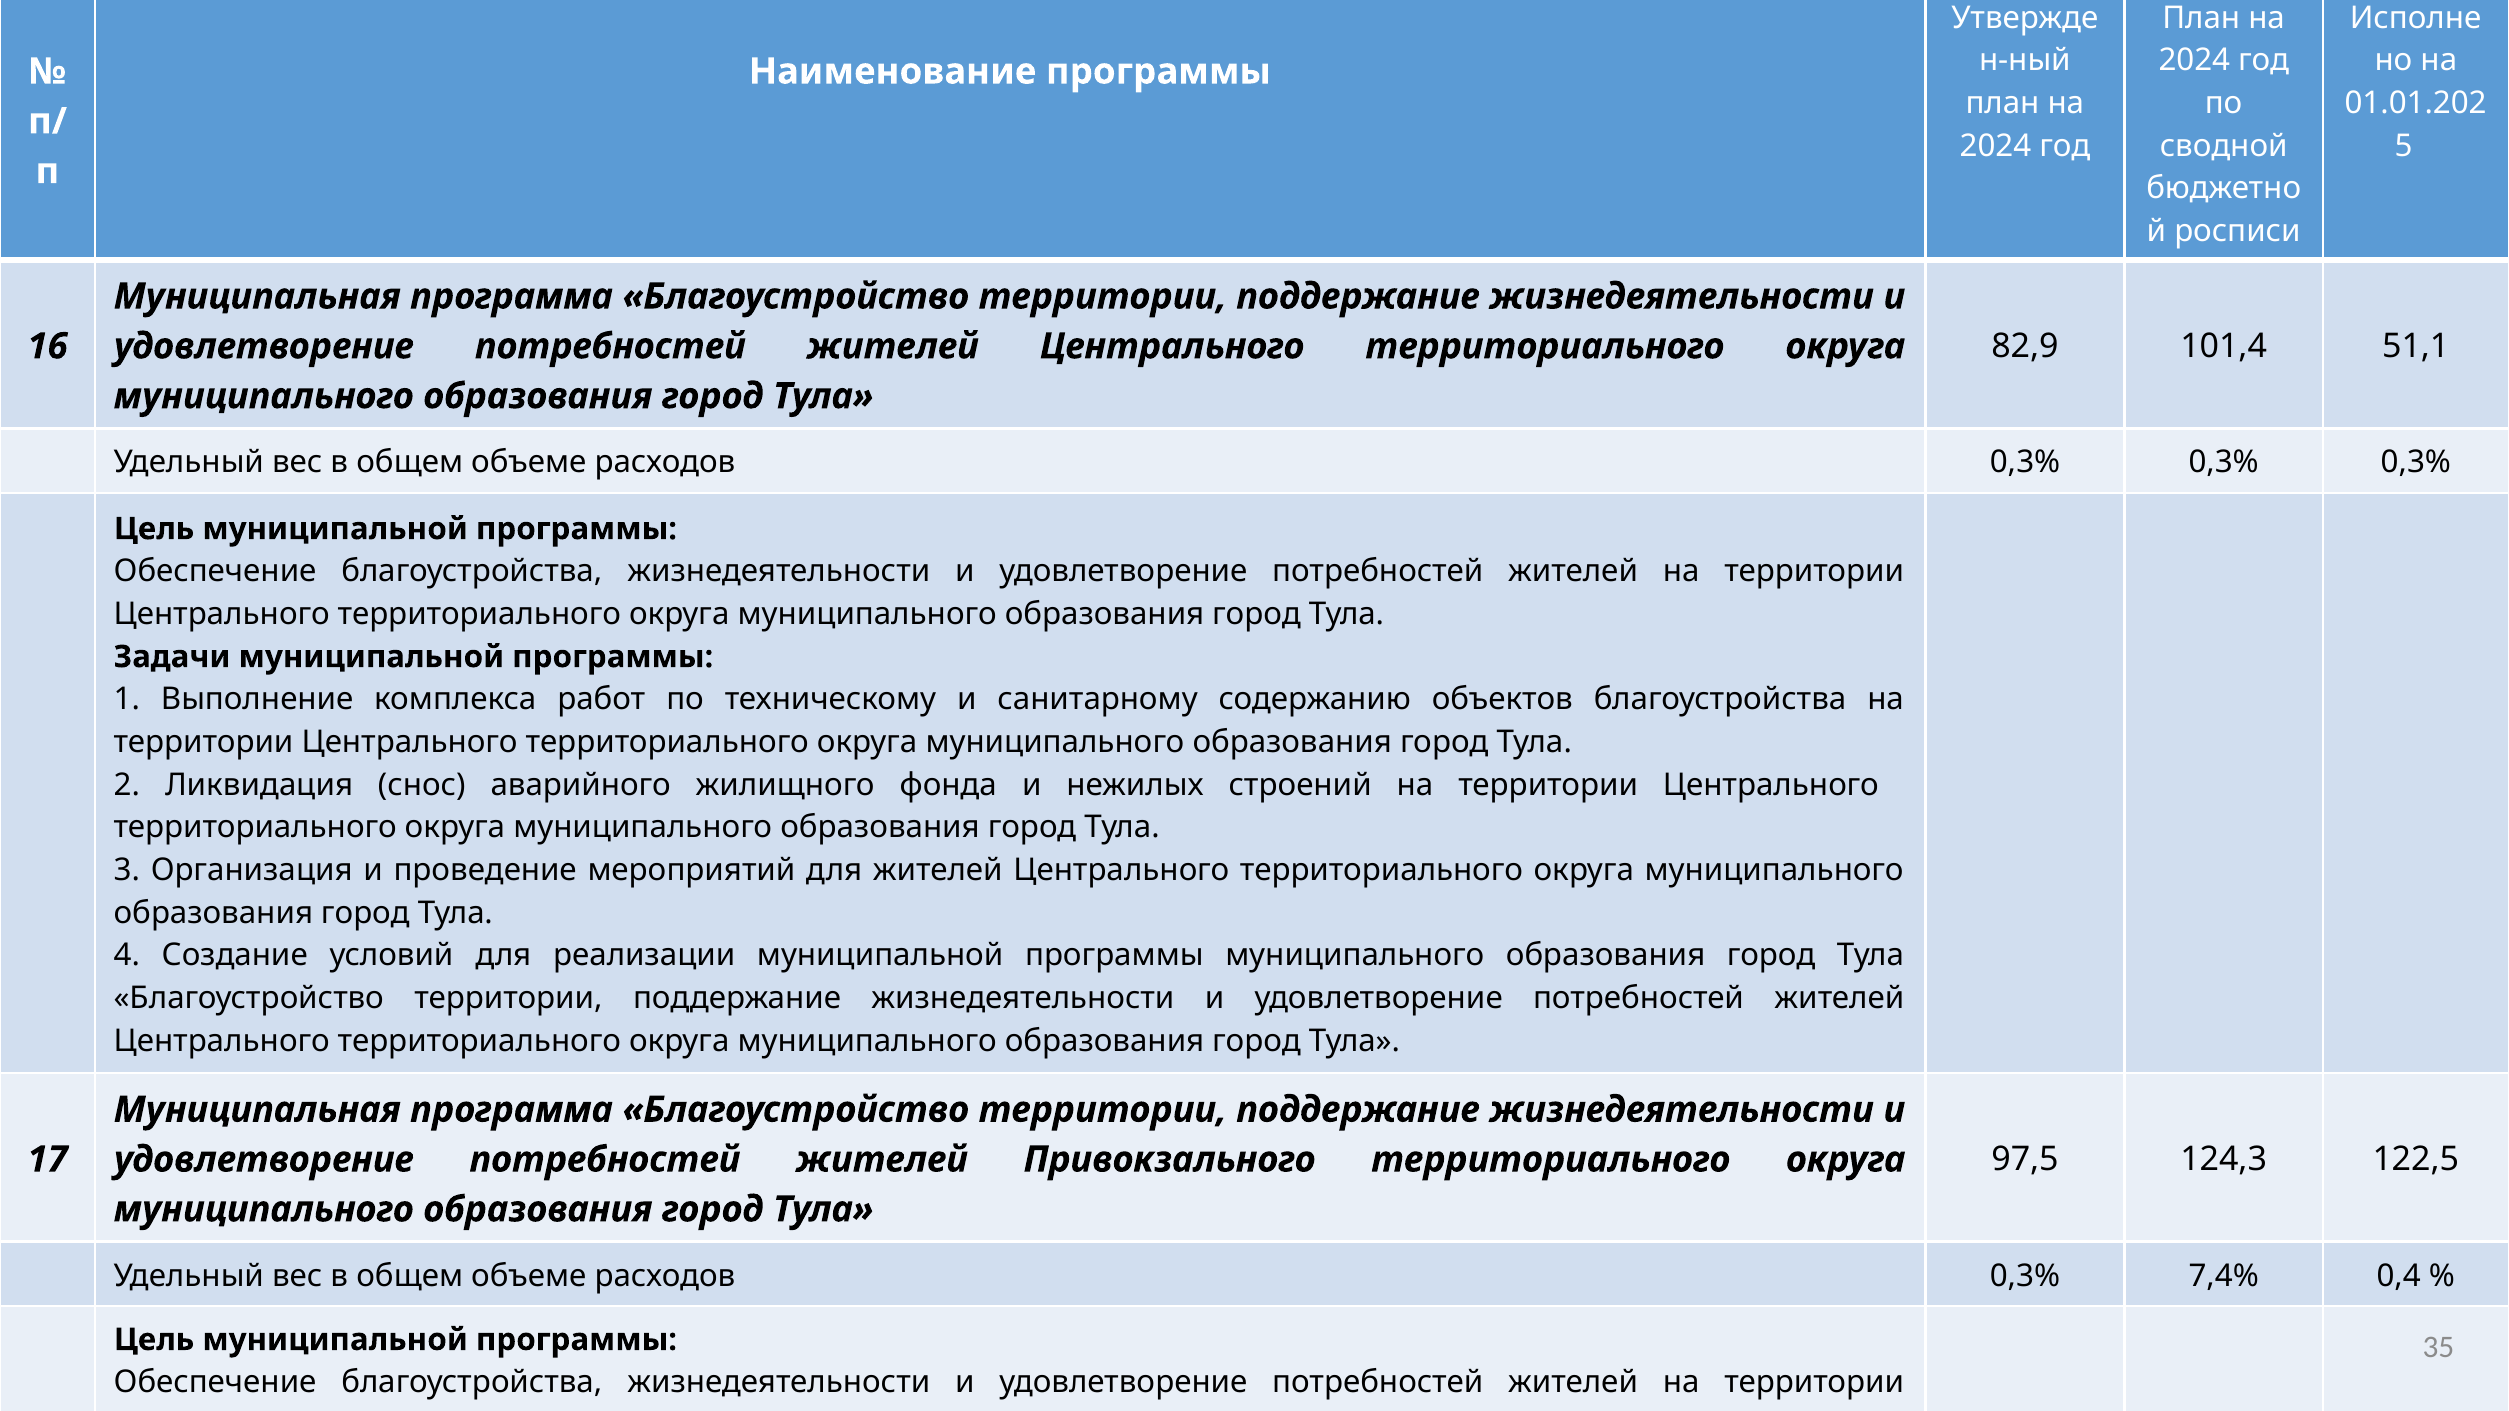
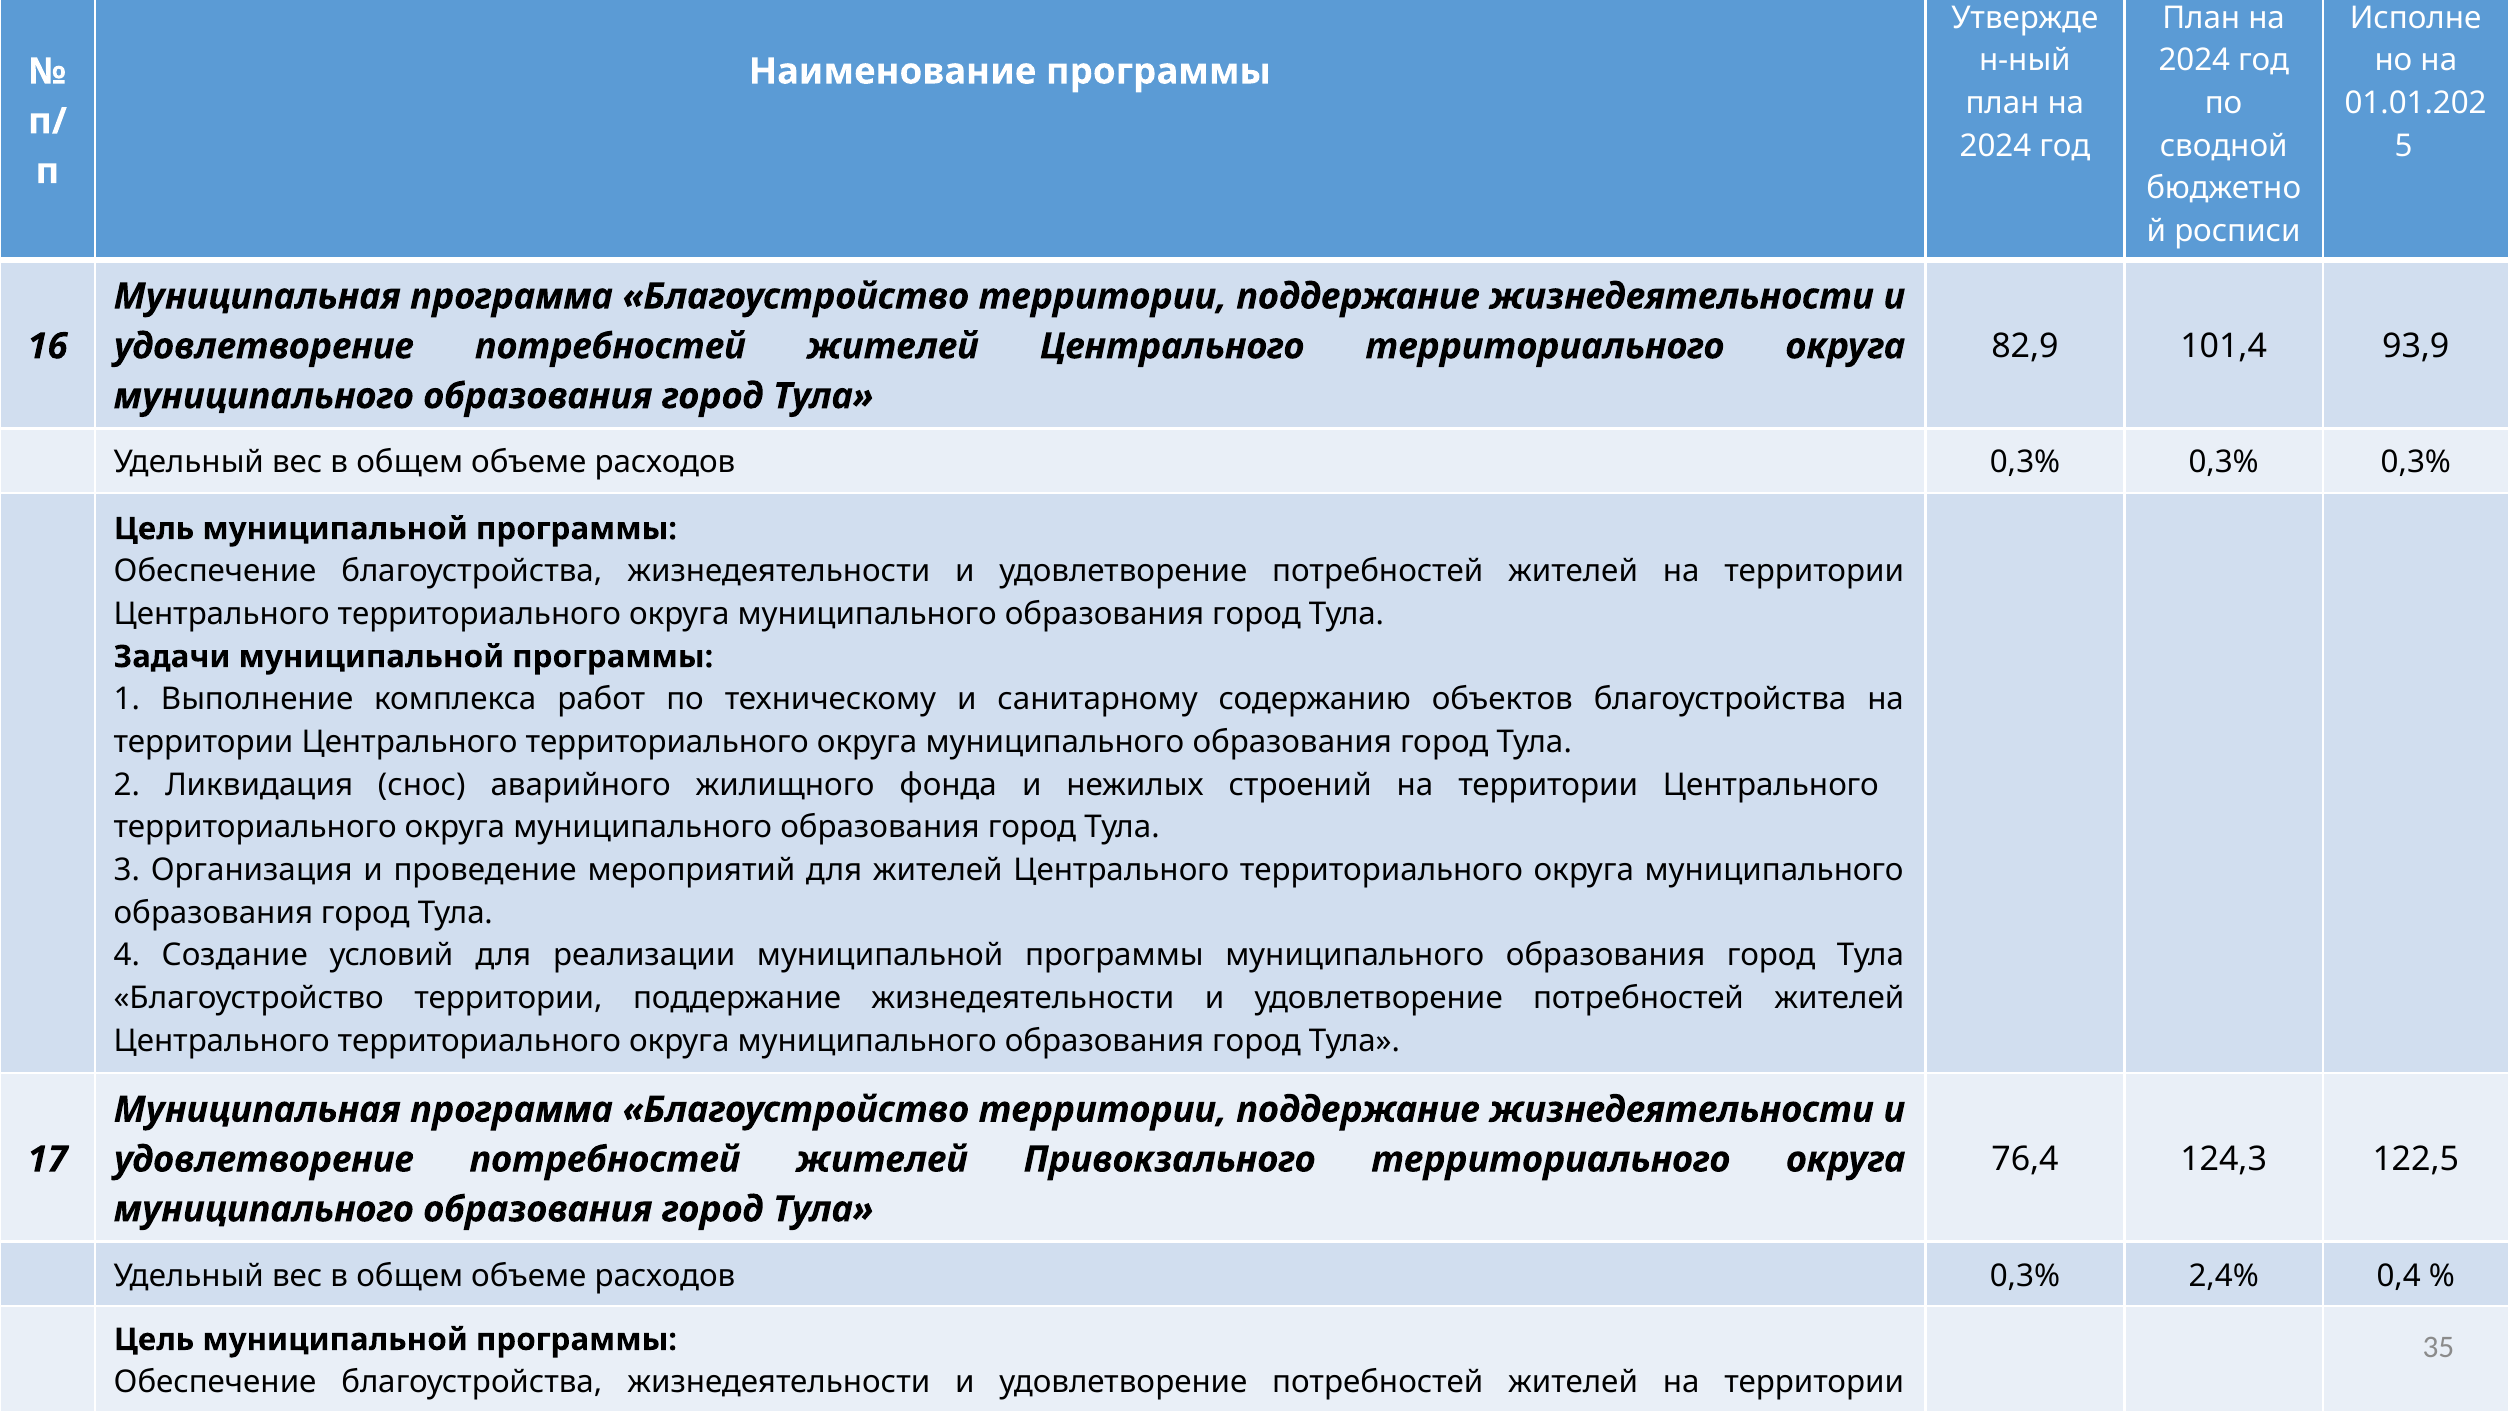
51,1: 51,1 -> 93,9 (2416, 346)
97,5: 97,5 -> 76,4 (2025, 1159)
7,4%: 7,4% -> 2,4% (2224, 1276)
